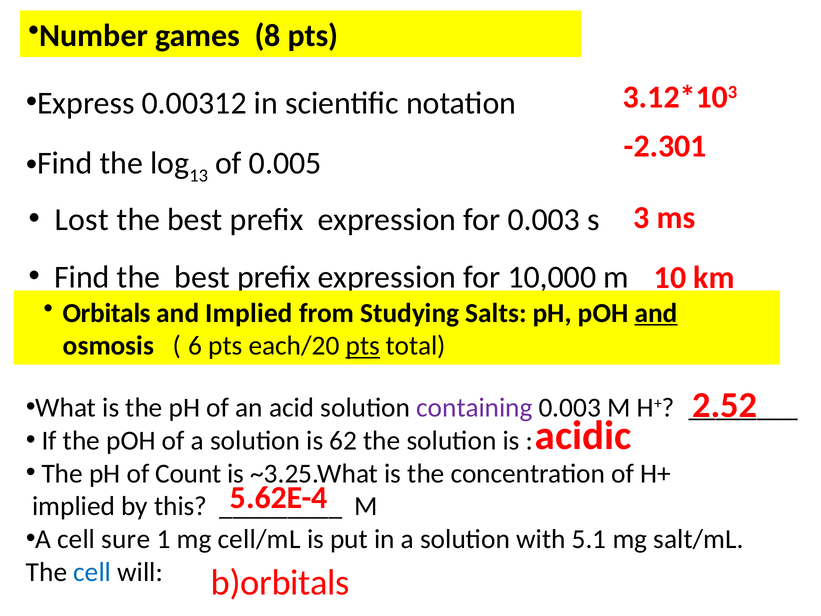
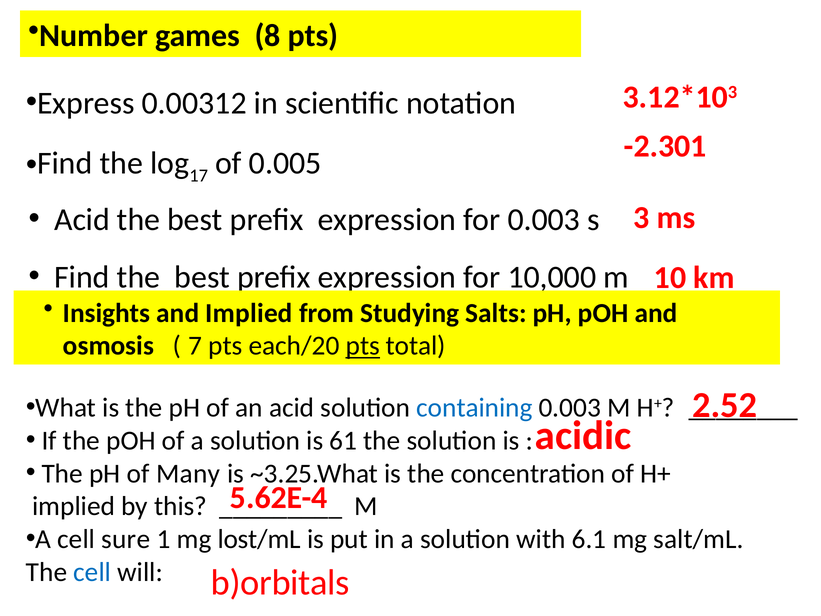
13: 13 -> 17 (199, 176)
Lost: Lost -> Acid (82, 220)
Orbitals: Orbitals -> Insights (107, 313)
and underline: present -> none (656, 313)
6: 6 -> 7 (195, 346)
containing colour: purple -> blue (474, 408)
62: 62 -> 61 (343, 440)
Count: Count -> Many (188, 473)
cell/mL: cell/mL -> lost/mL (259, 539)
5.1: 5.1 -> 6.1 (589, 539)
